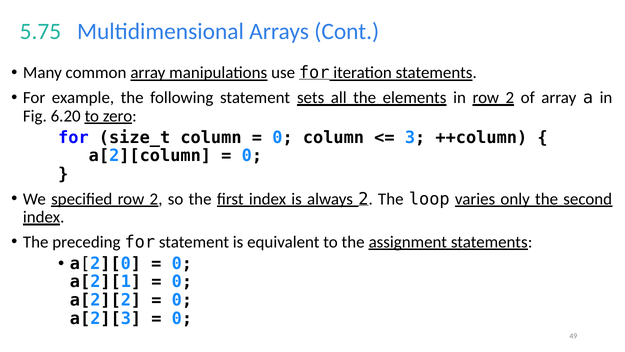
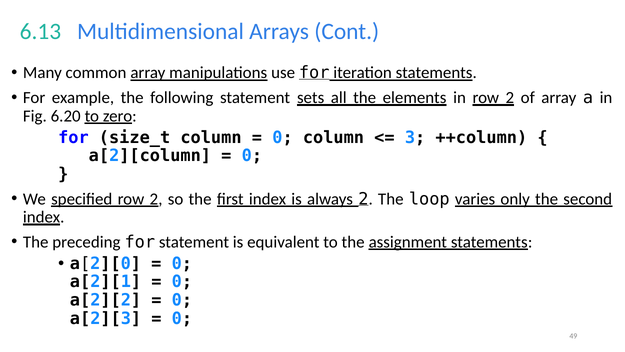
5.75: 5.75 -> 6.13 (40, 32)
